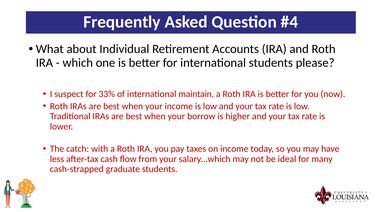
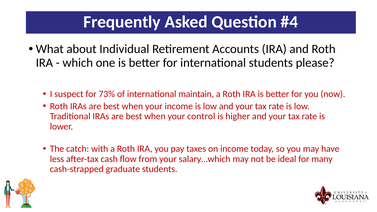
33%: 33% -> 73% (107, 94)
borrow: borrow -> control (201, 116)
